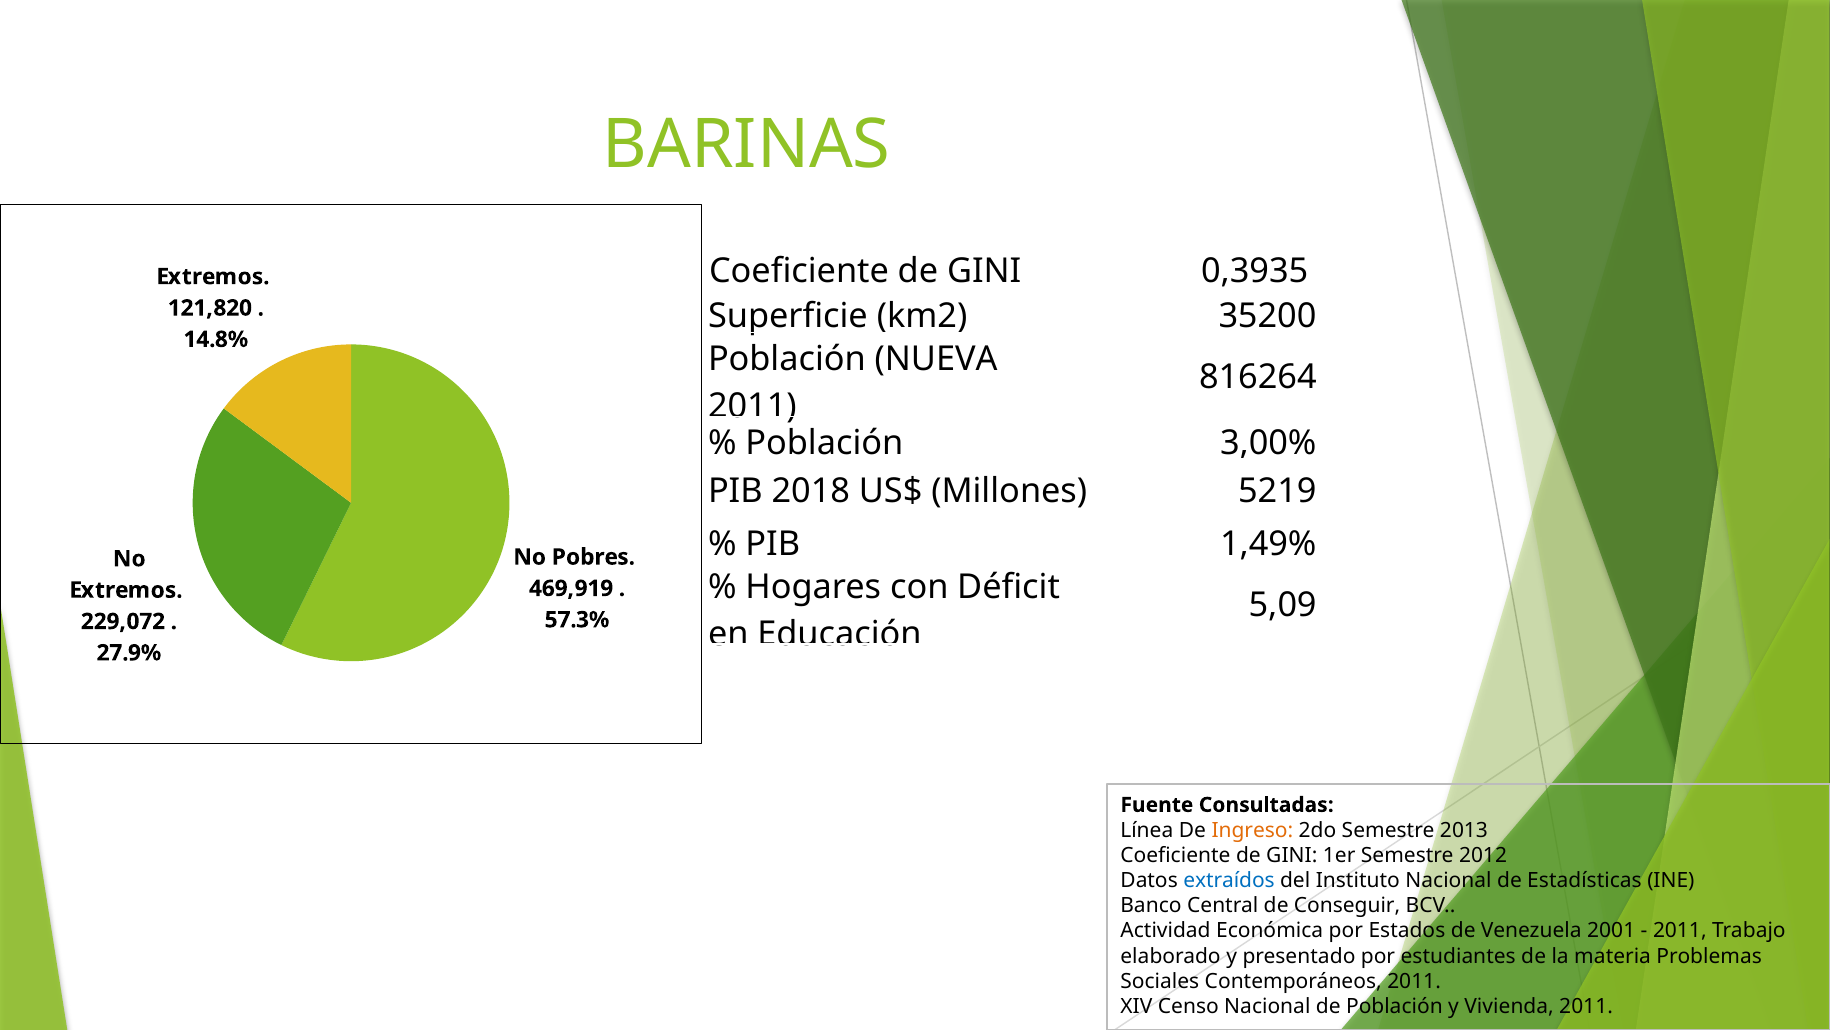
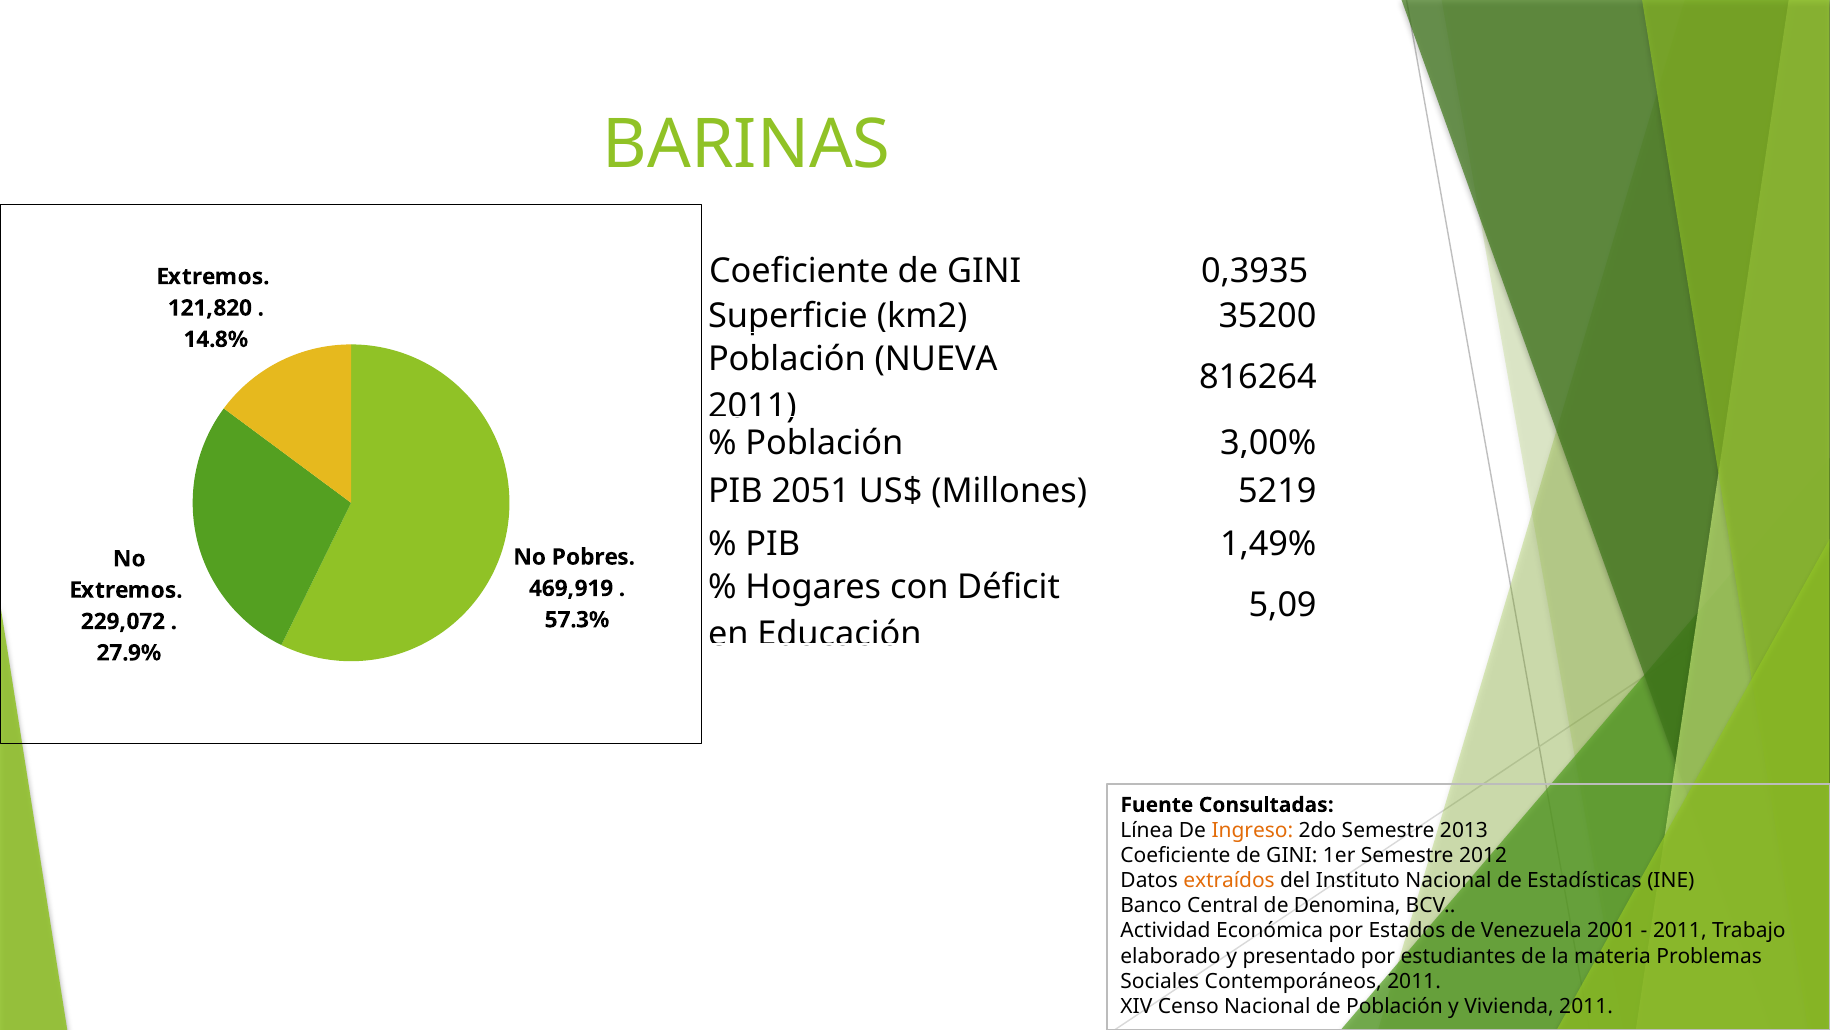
2018: 2018 -> 2051 (811, 491)
extraídos colour: blue -> orange (1229, 880)
Conseguir: Conseguir -> Denomina (1347, 905)
